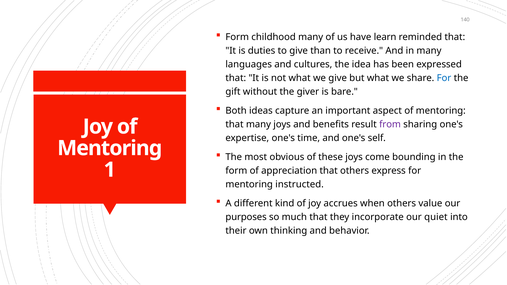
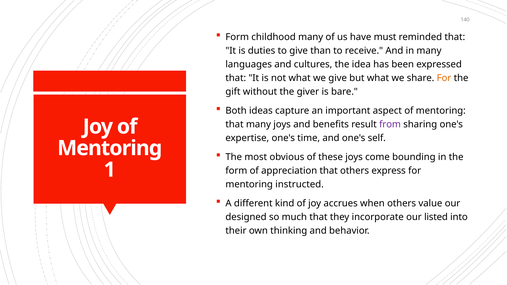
learn: learn -> must (385, 37)
For colour: blue -> orange (444, 78)
purposes: purposes -> designed (246, 217)
quiet: quiet -> listed (436, 217)
